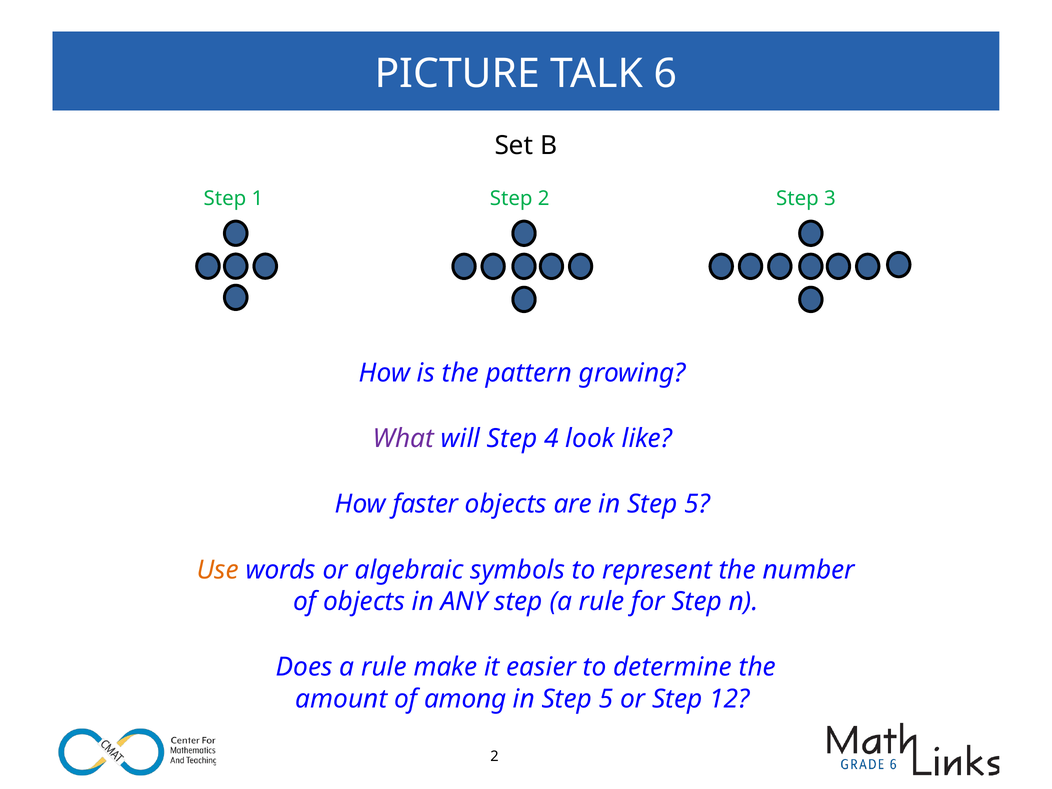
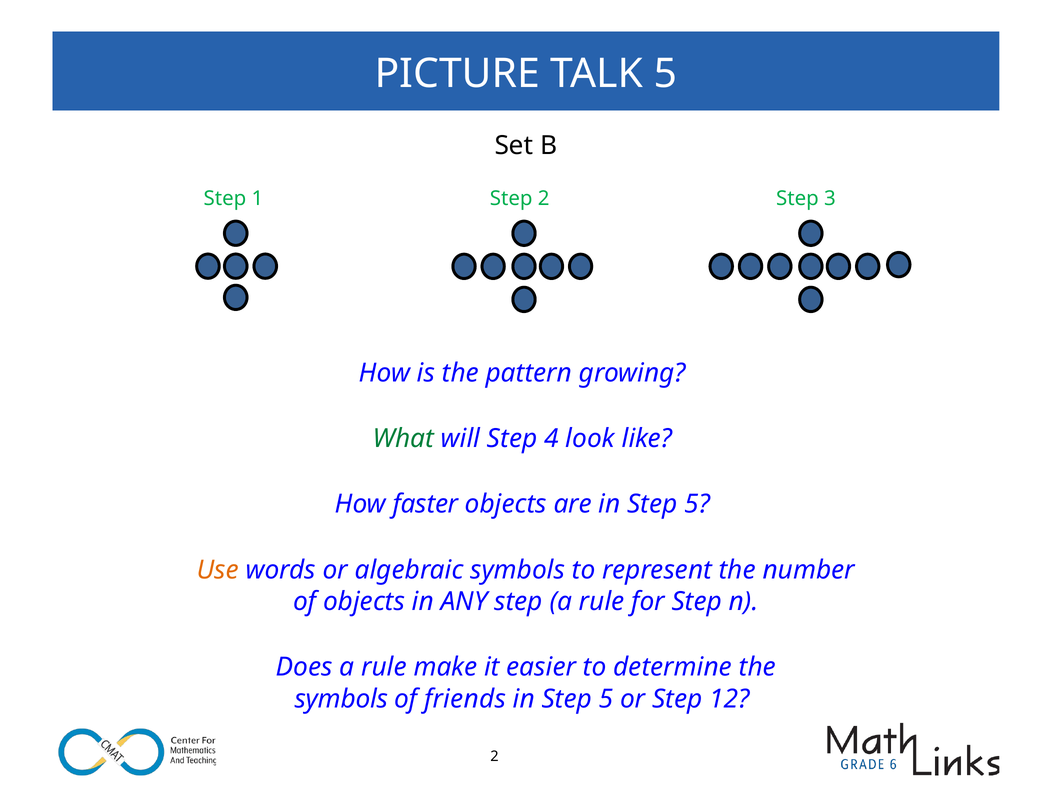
TALK 6: 6 -> 5 (665, 74)
What colour: purple -> green (403, 439)
amount: amount -> symbols (341, 699)
among: among -> friends (465, 699)
